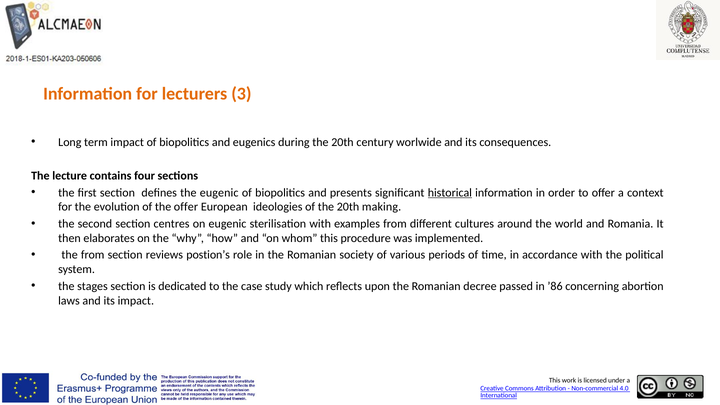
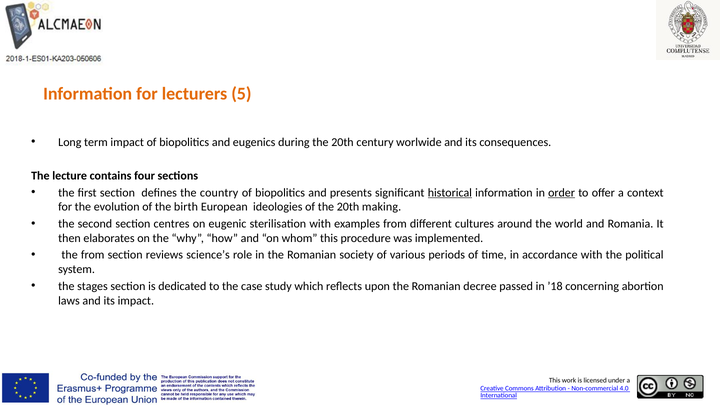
3: 3 -> 5 (241, 94)
the eugenic: eugenic -> country (219, 193)
order underline: none -> present (562, 193)
the offer: offer -> birth (186, 207)
postion’s: postion’s -> science’s (208, 255)
’86: ’86 -> ’18 (555, 286)
